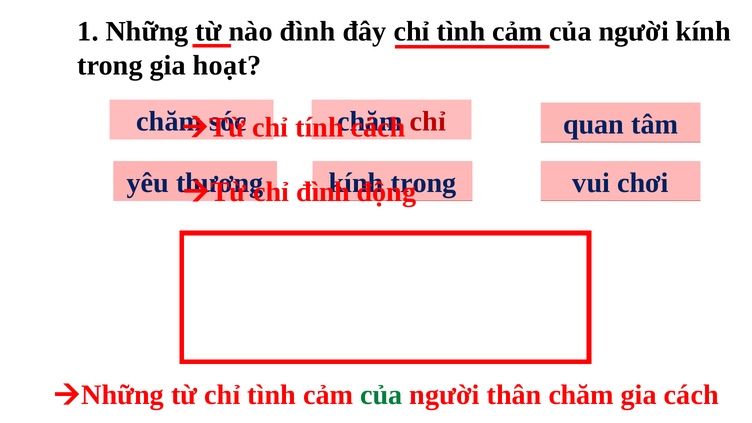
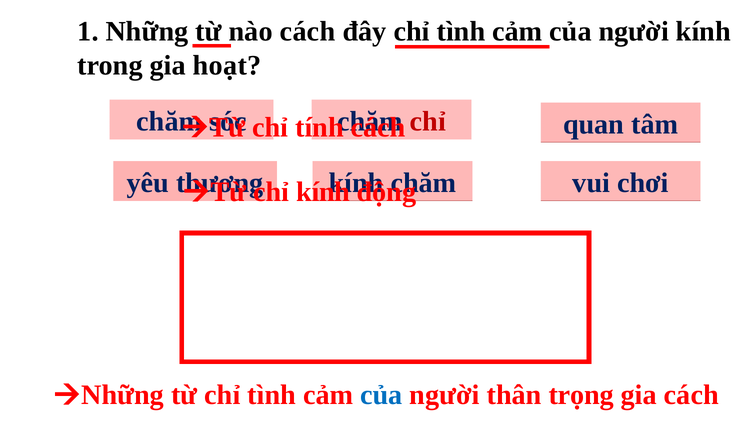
nào đình: đình -> cách (308, 32)
trong: trong -> chăm (424, 183)
chỉ đình: đình -> kính (323, 192)
của colour: green -> blue (381, 395)
thân chăm: chăm -> trọng (581, 395)
